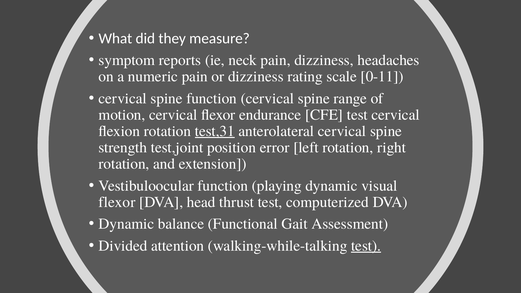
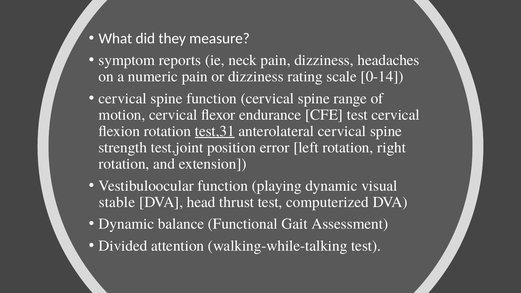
0-11: 0-11 -> 0-14 (382, 77)
flexor: flexor -> stable (117, 202)
test underline: present -> none (366, 246)
